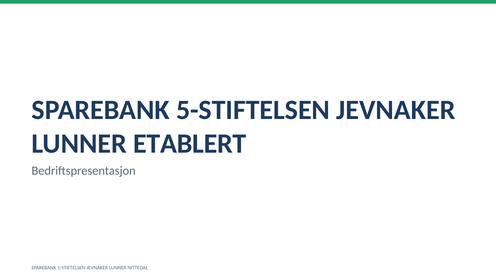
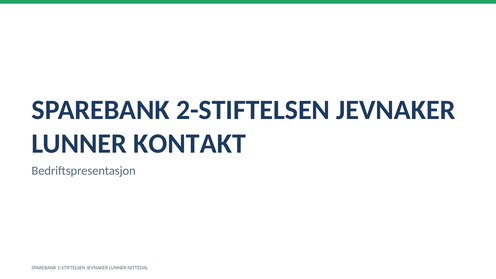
5-STIFTELSEN: 5-STIFTELSEN -> 2-STIFTELSEN (253, 110)
ETABLERT: ETABLERT -> KONTAKT (190, 143)
